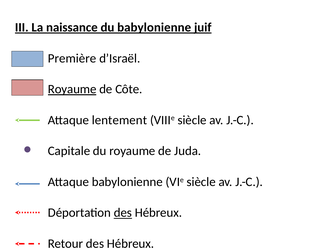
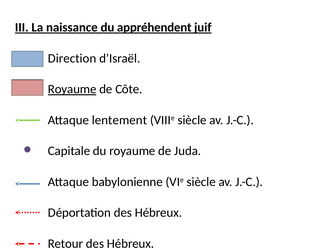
du babylonienne: babylonienne -> appréhendent (154, 27)
Première: Première -> Direction (72, 58)
des underline: present -> none (123, 212)
